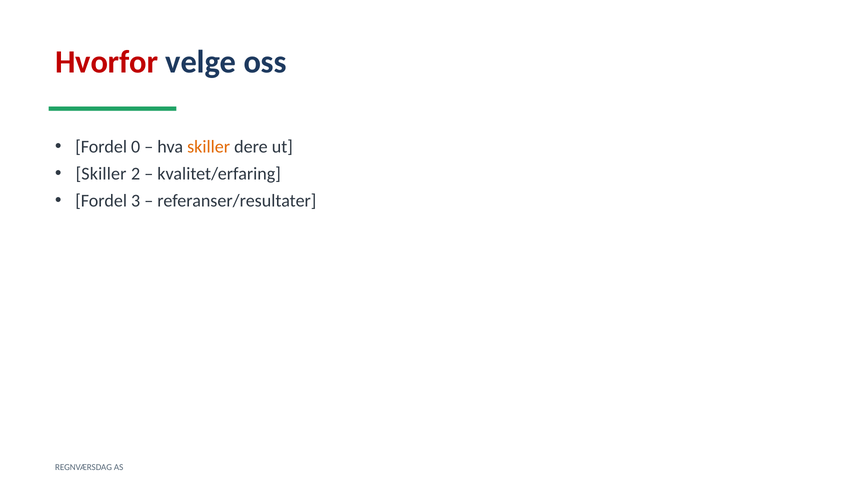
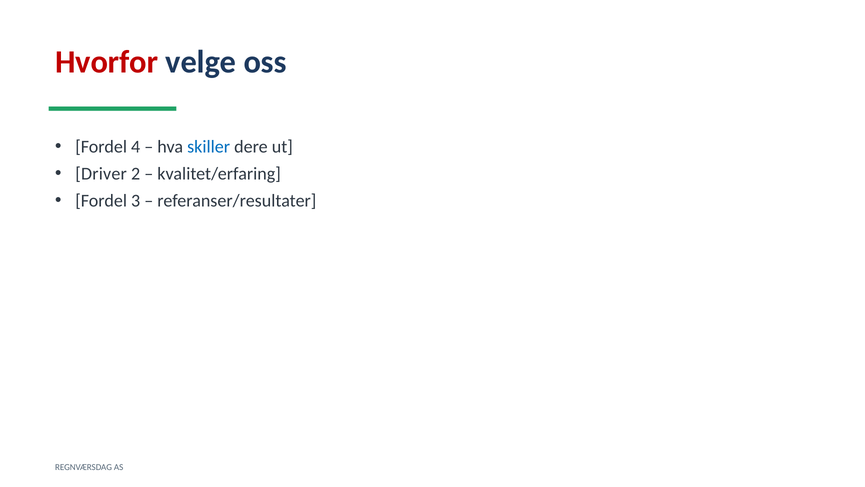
0: 0 -> 4 (136, 147)
skiller colour: orange -> blue (209, 147)
Skiller: Skiller -> Driver (101, 174)
